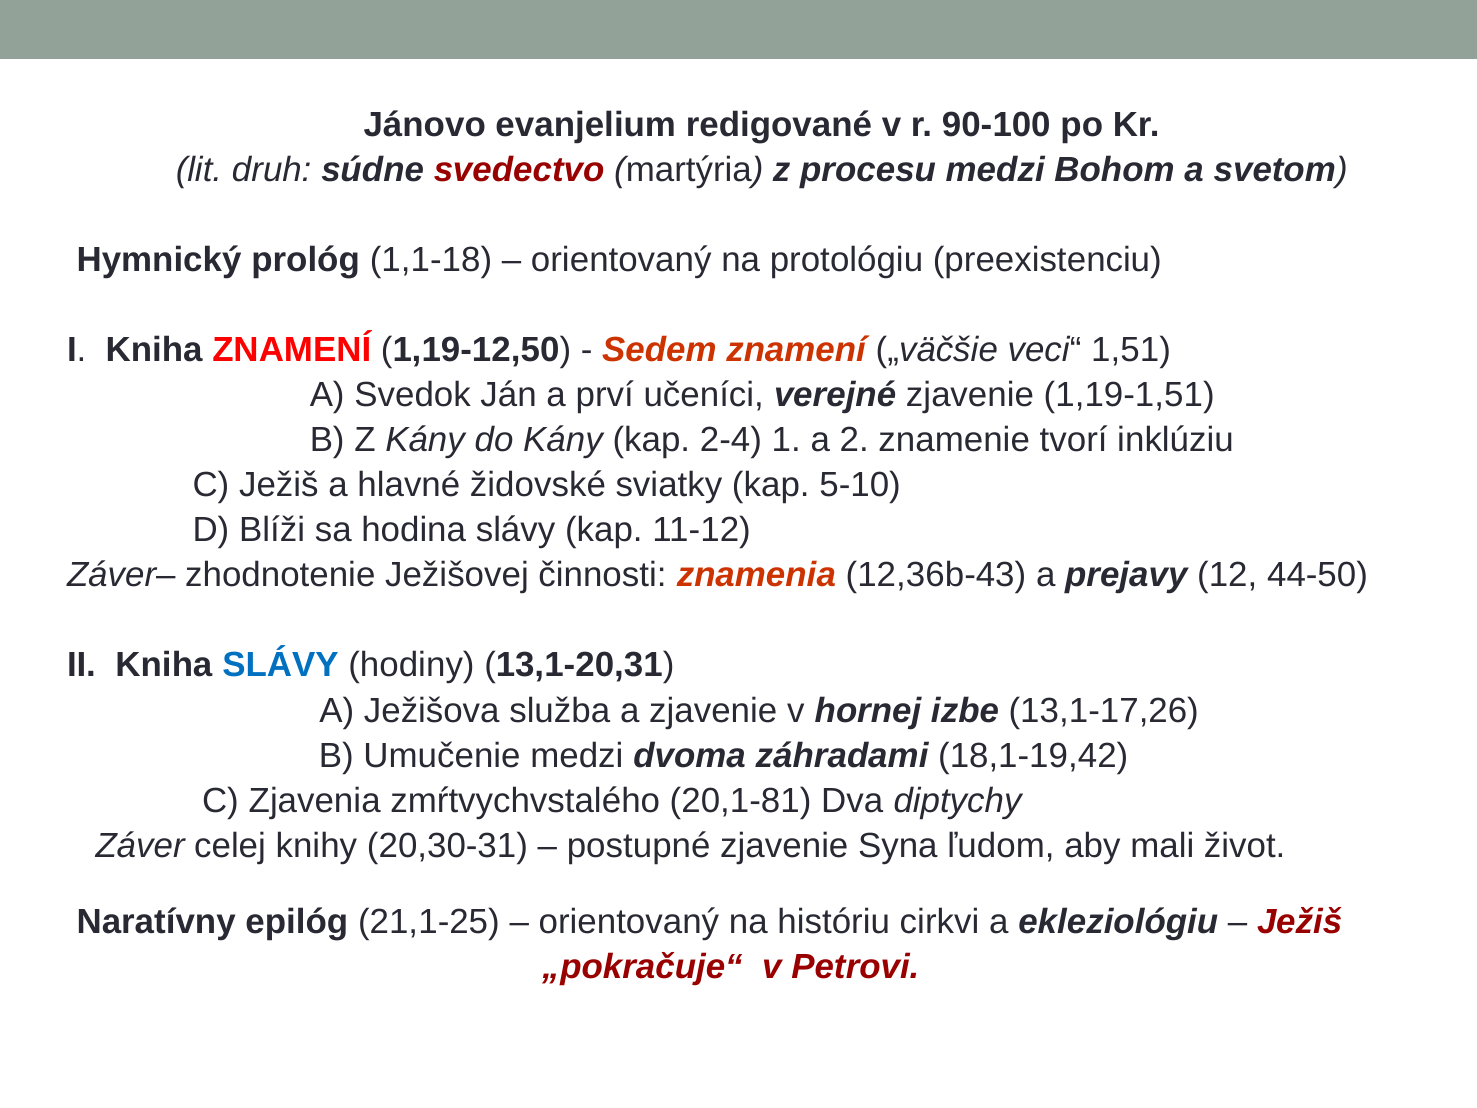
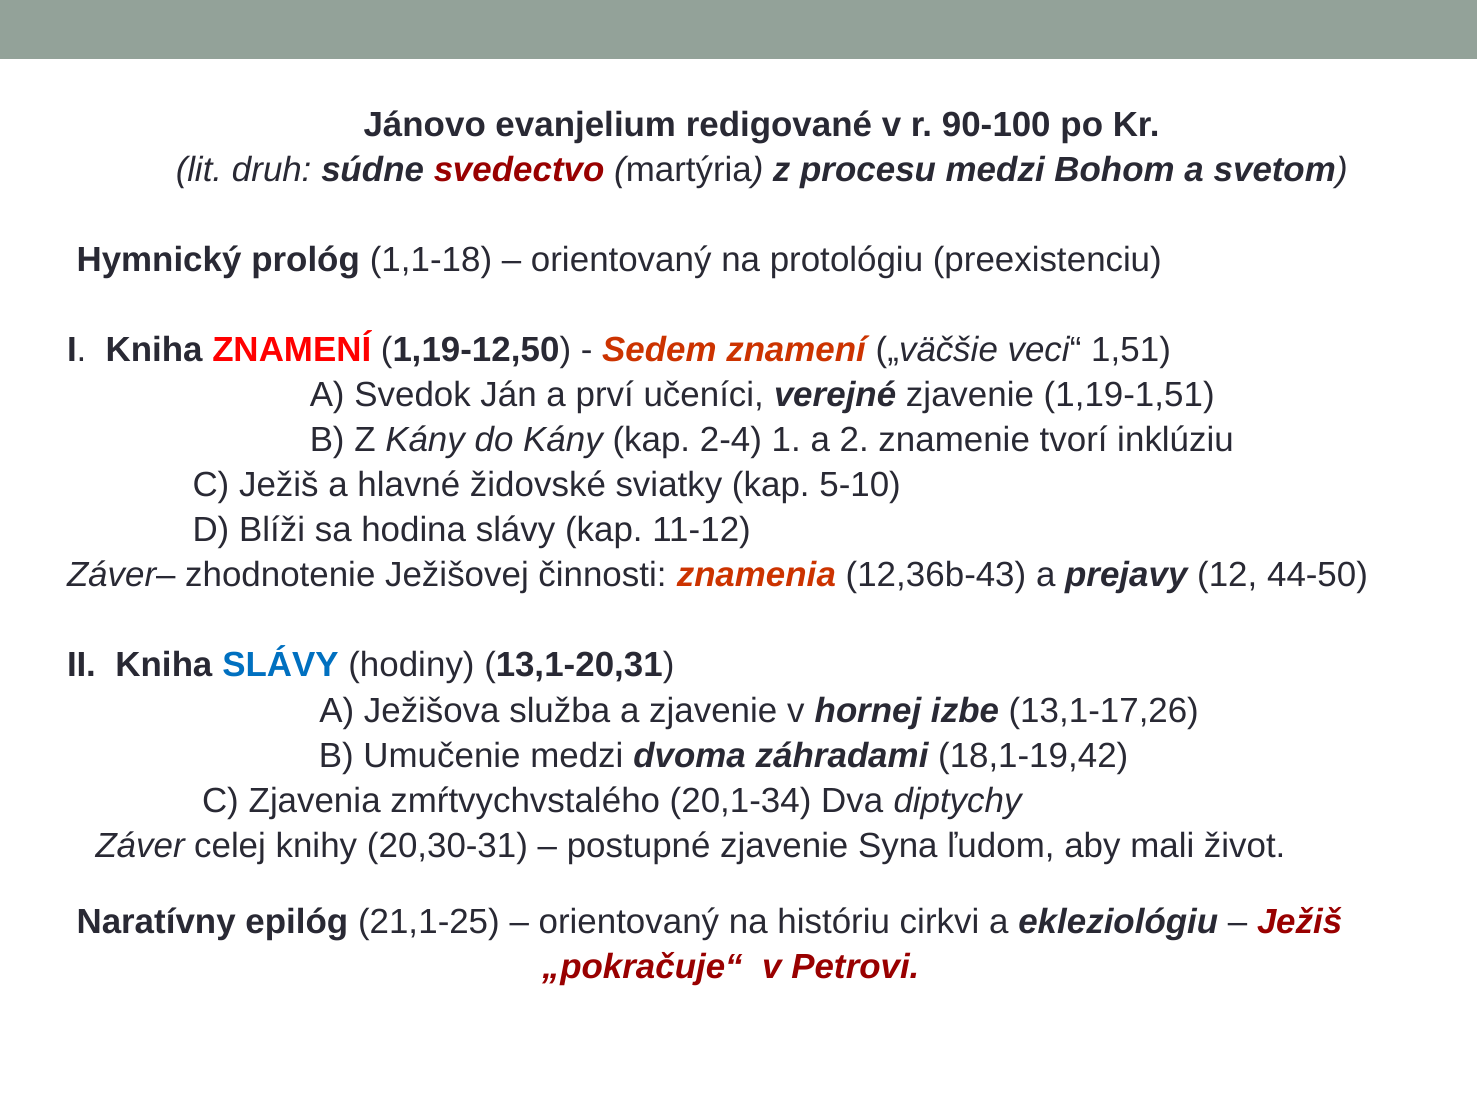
20,1-81: 20,1-81 -> 20,1-34 (741, 800)
